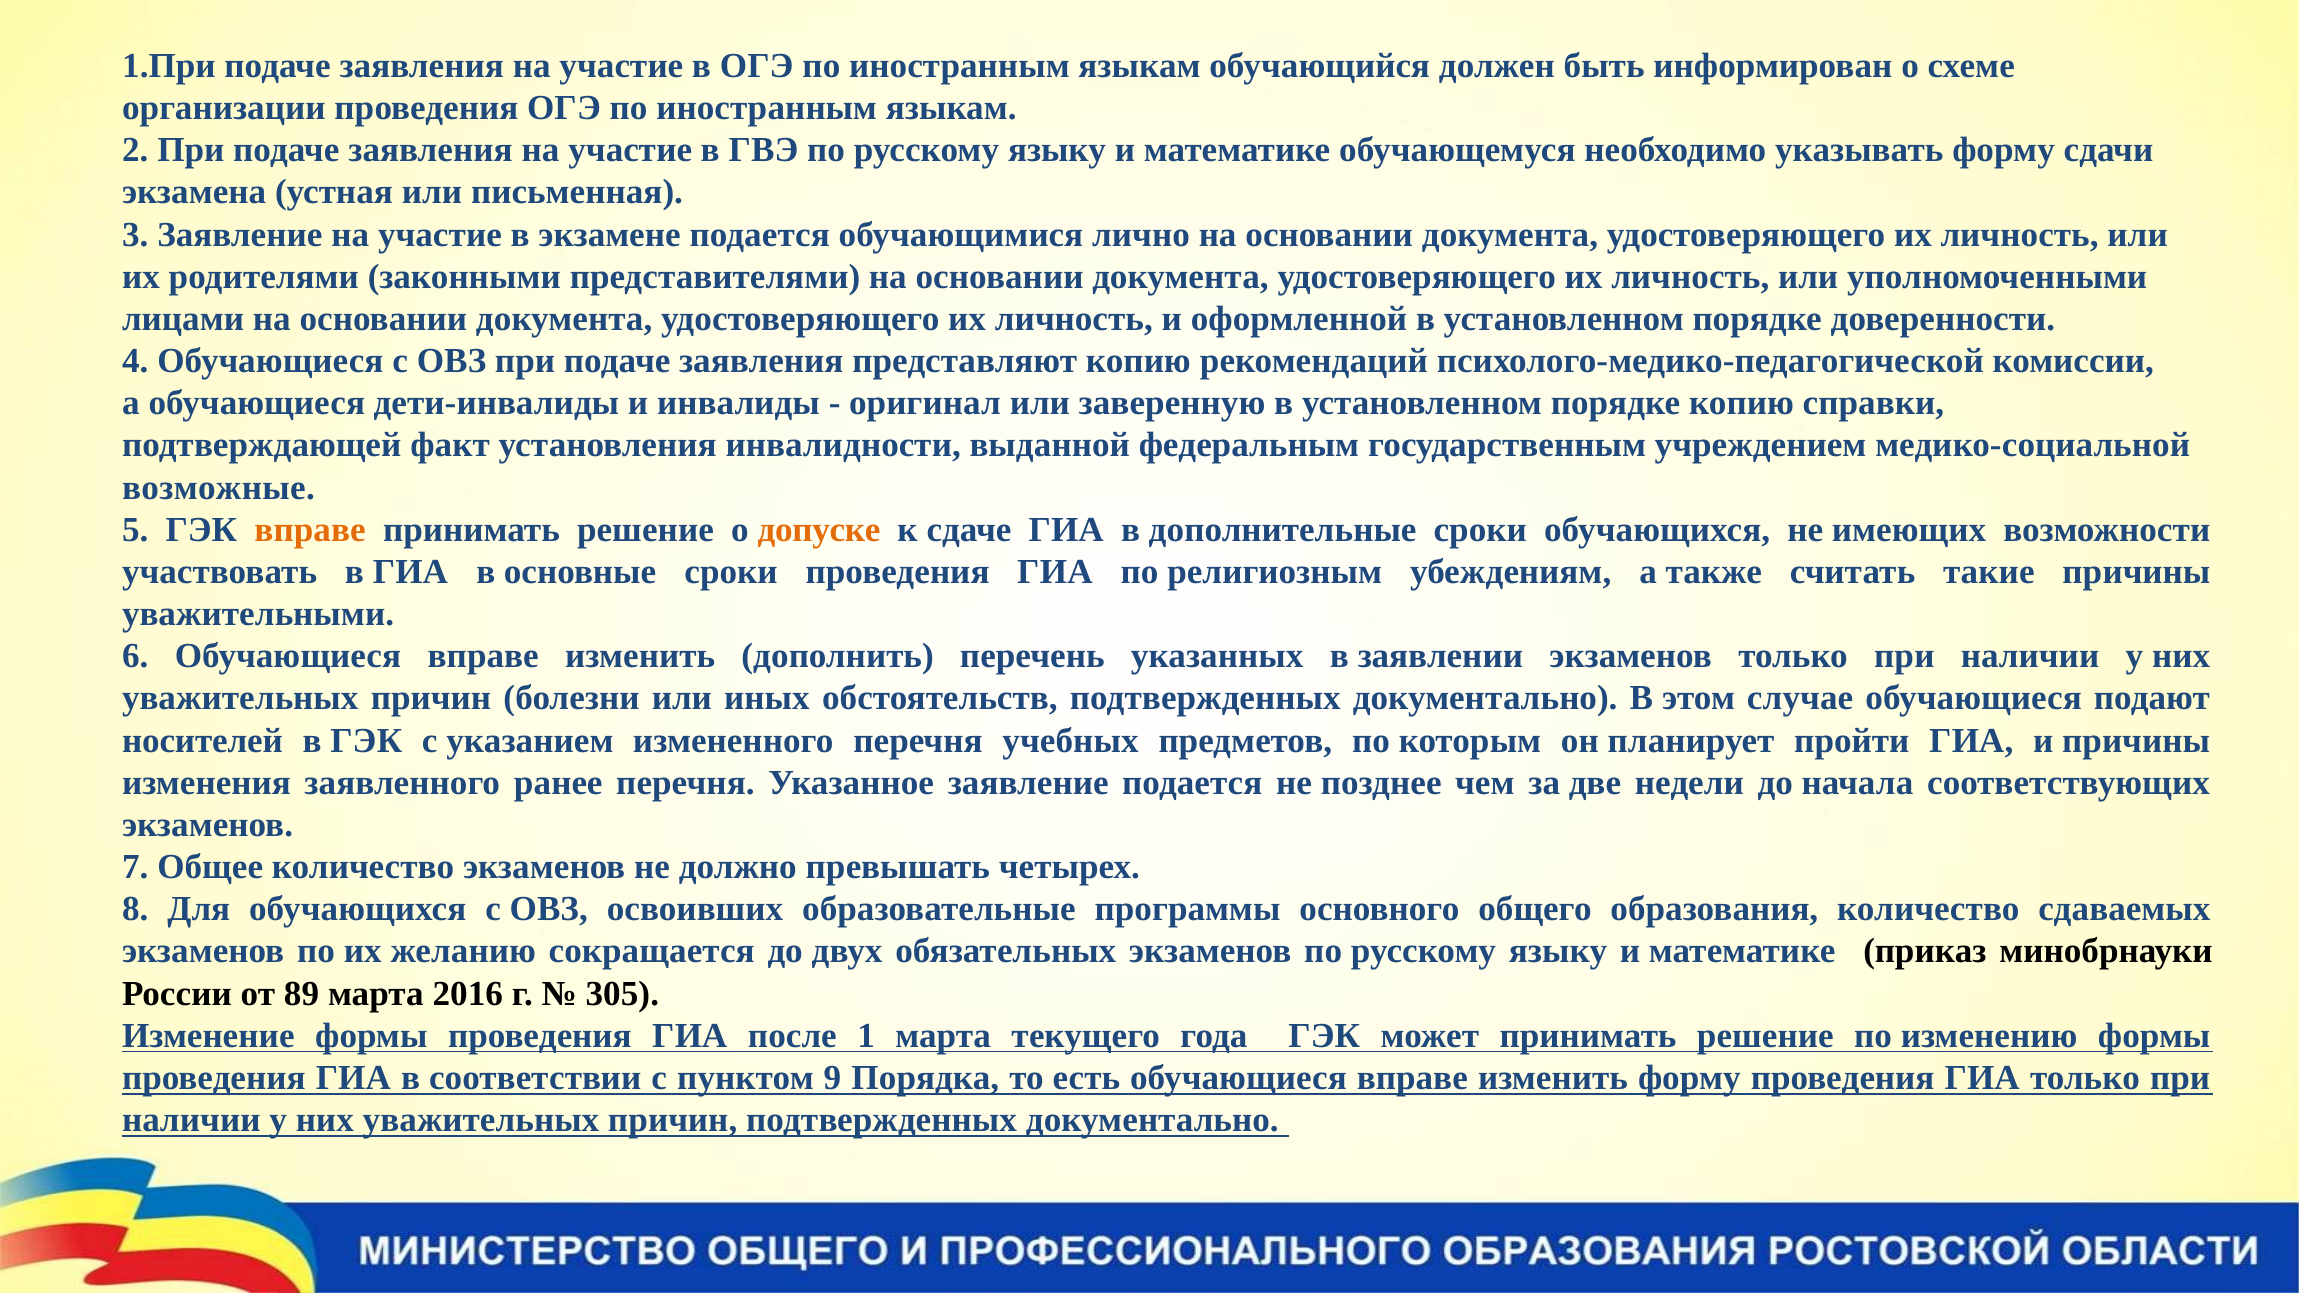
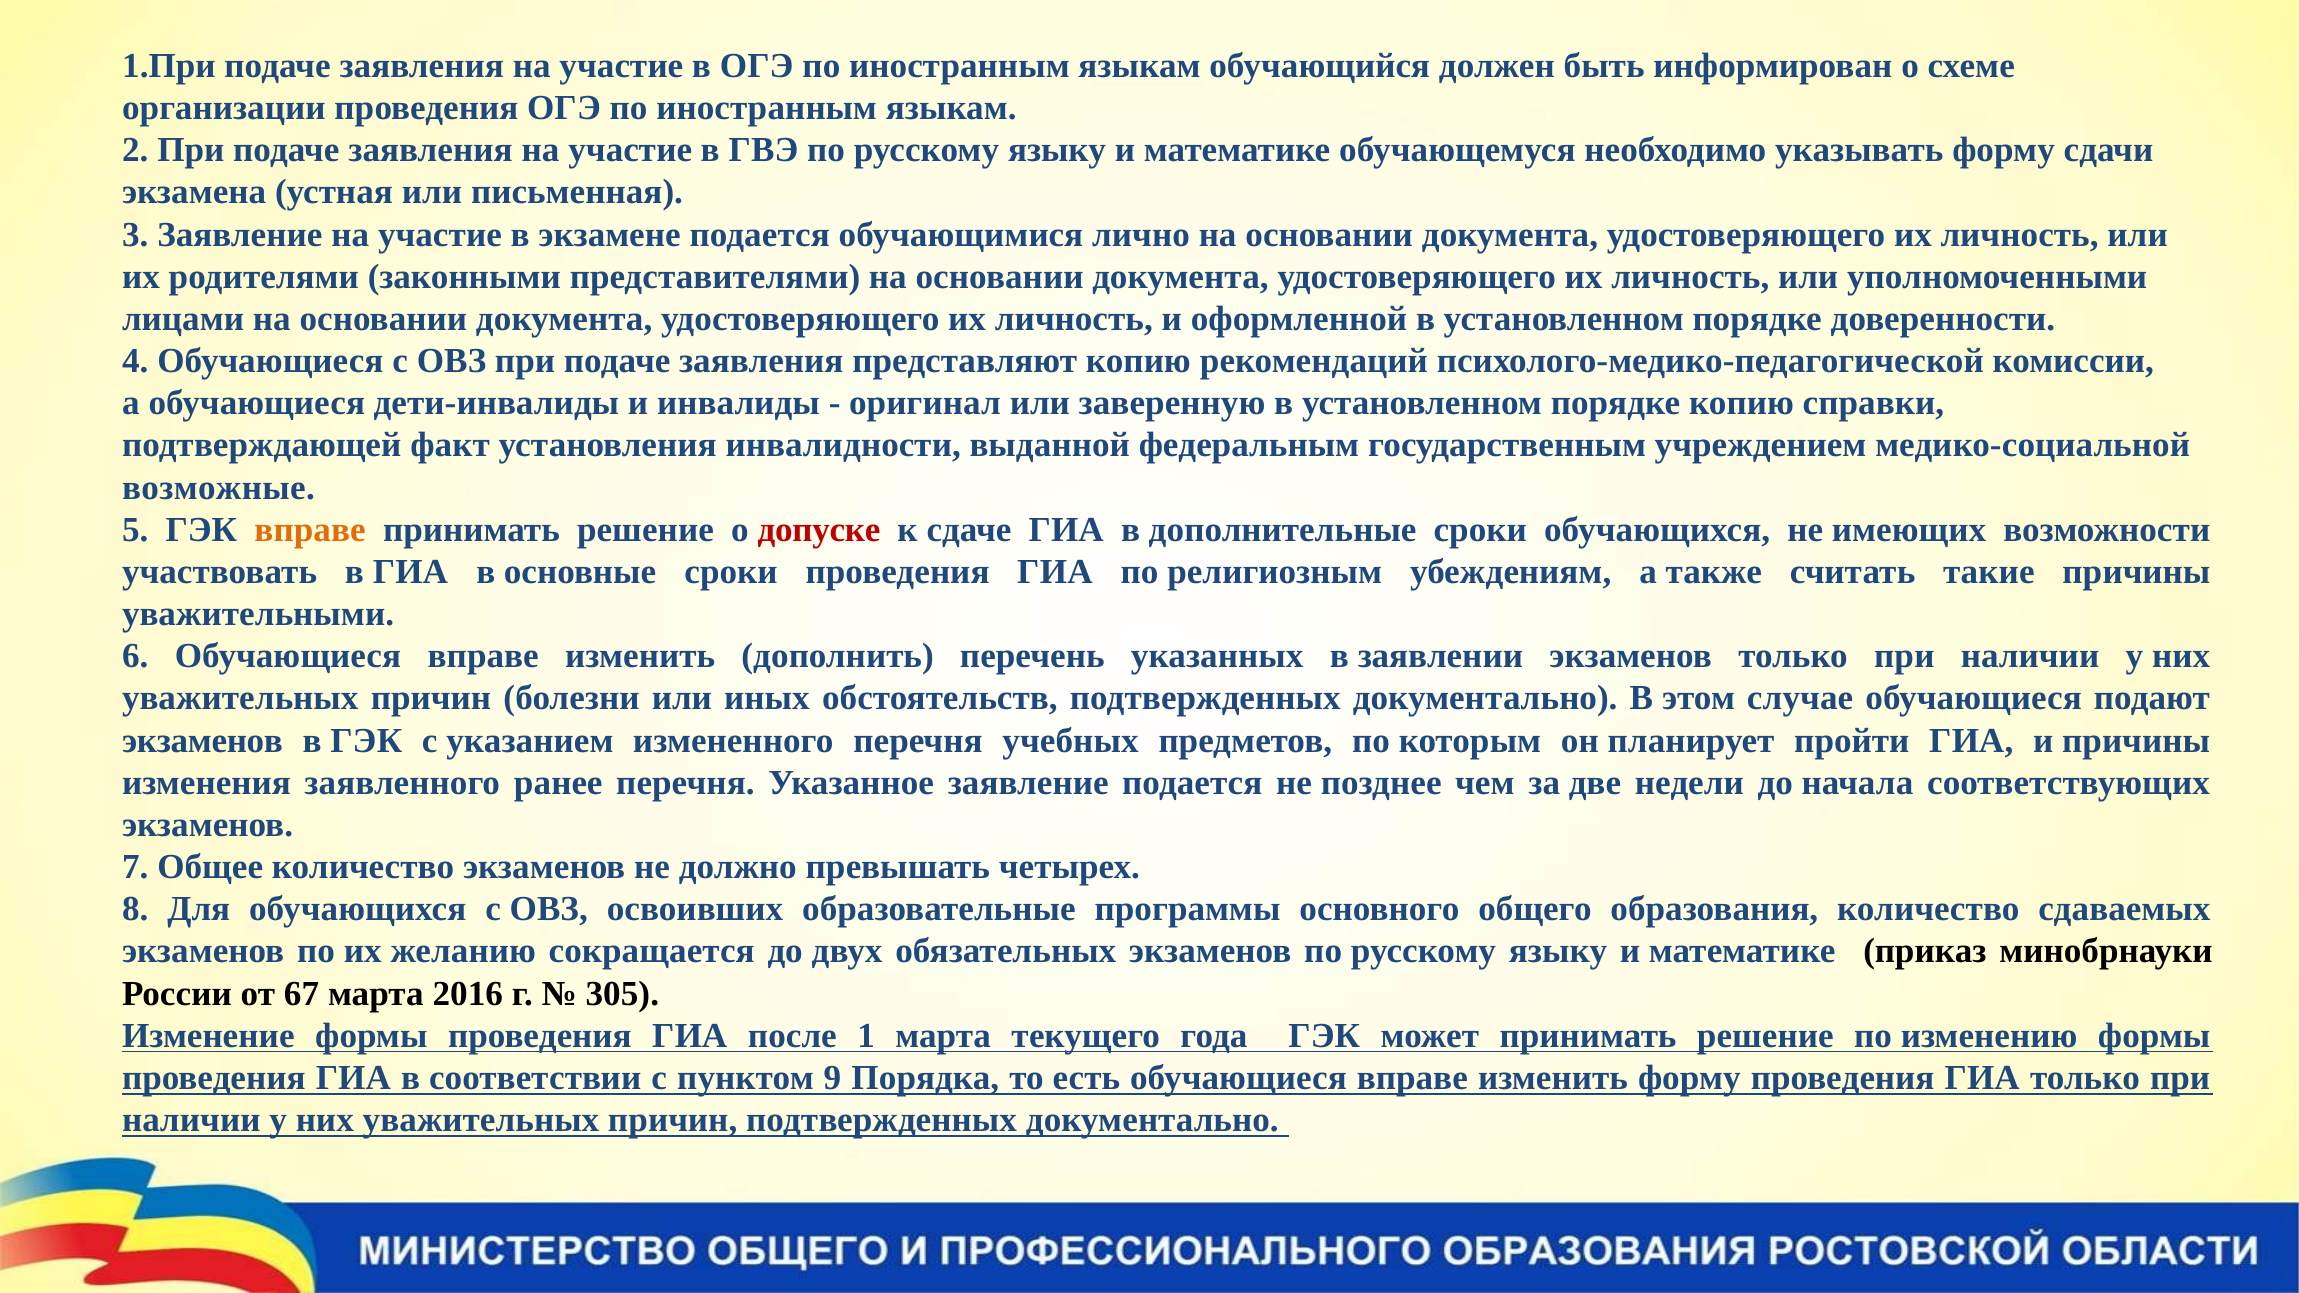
допуске colour: orange -> red (819, 530)
носителей: носителей -> экзаменов (203, 741)
89: 89 -> 67 (302, 994)
